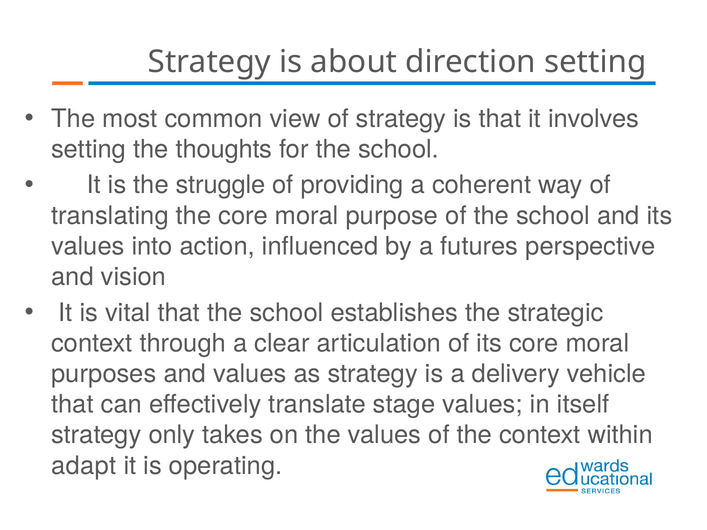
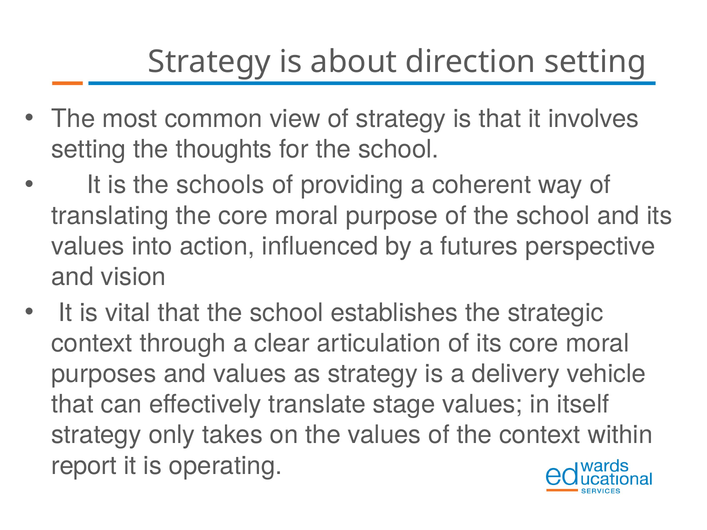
struggle: struggle -> schools (220, 185)
adapt: adapt -> report (84, 466)
